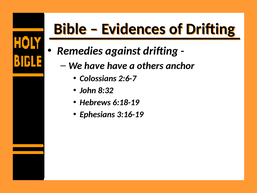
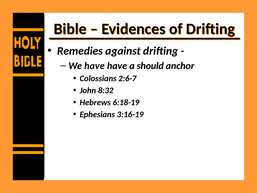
others: others -> should (150, 66)
